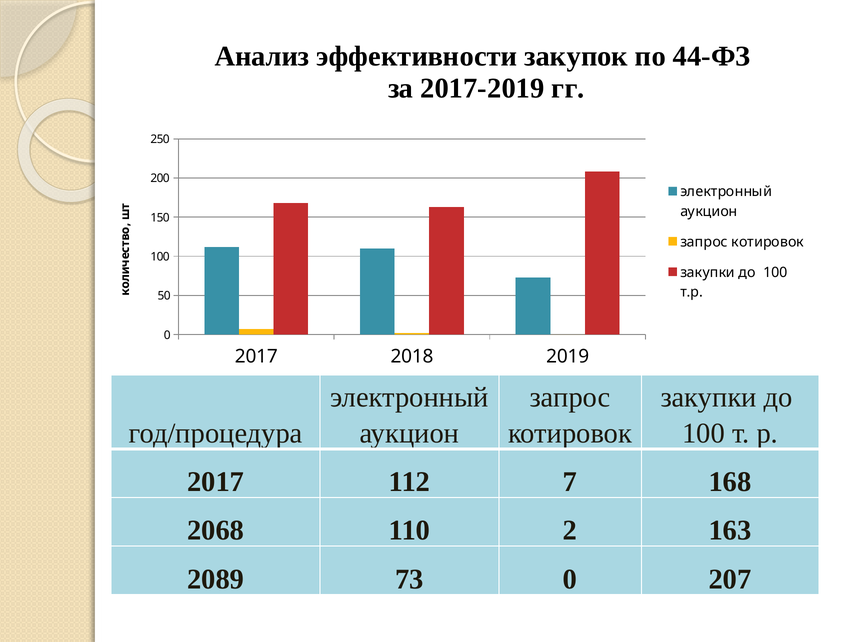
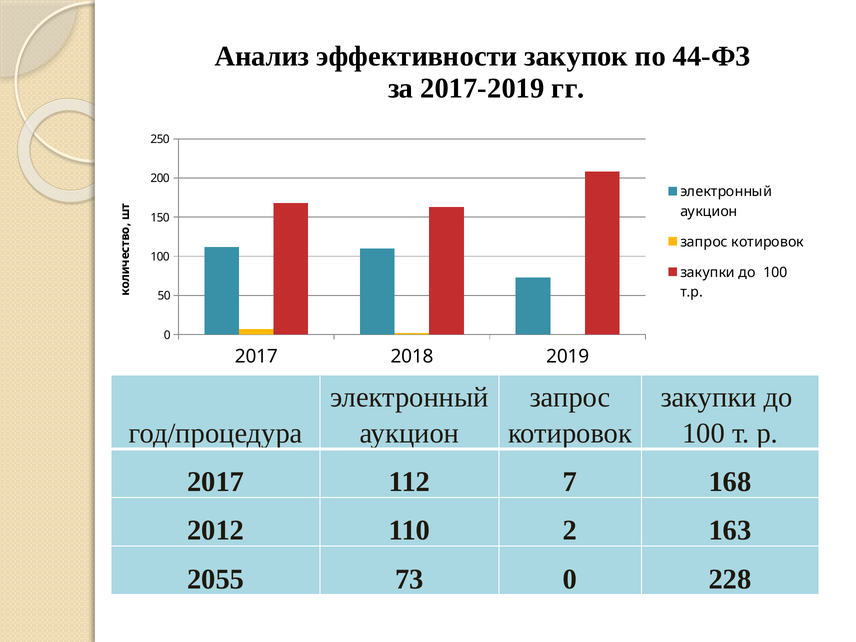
2068: 2068 -> 2012 (216, 531)
2089: 2089 -> 2055 (216, 579)
207: 207 -> 228 (730, 579)
